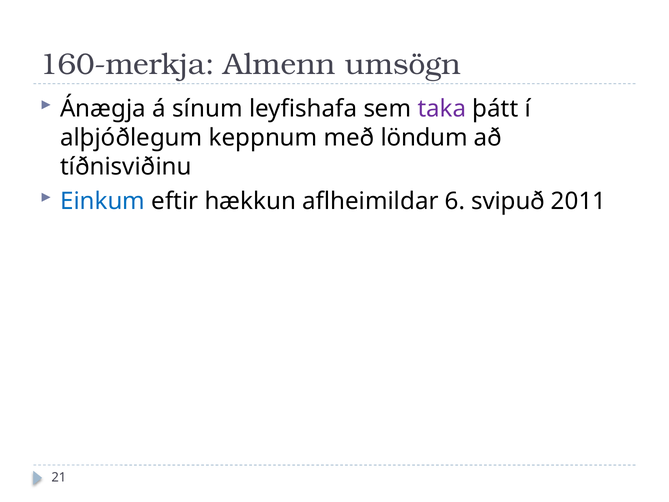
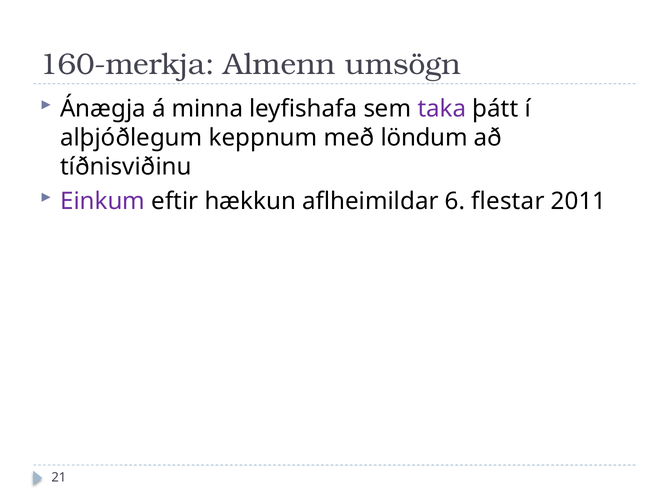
sínum: sínum -> minna (208, 109)
Einkum colour: blue -> purple (103, 201)
svipuð: svipuð -> flestar (508, 201)
